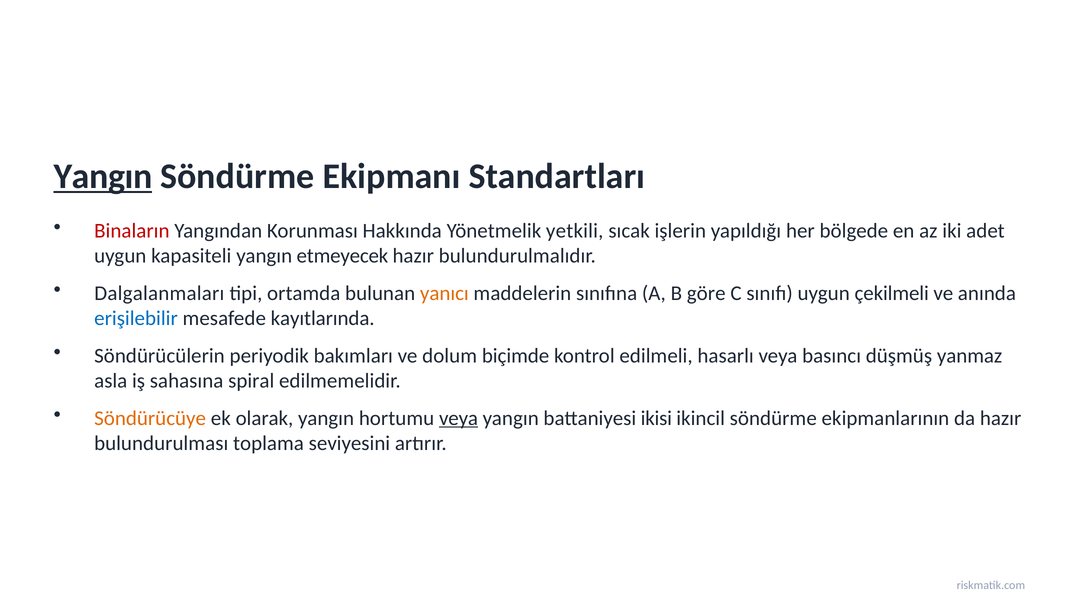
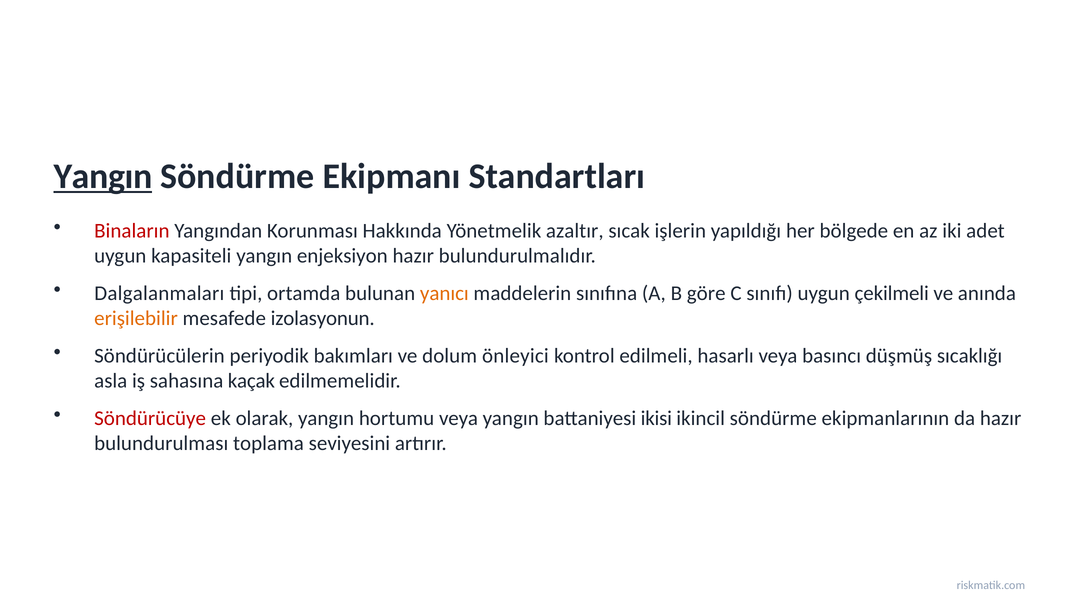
yetkili: yetkili -> azaltır (575, 231)
etmeyecek: etmeyecek -> enjeksiyon (342, 256)
erişilebilir colour: blue -> orange (136, 318)
kayıtlarında: kayıtlarında -> izolasyonun (323, 318)
biçimde: biçimde -> önleyici (515, 356)
yanmaz: yanmaz -> sıcaklığı (970, 356)
spiral: spiral -> kaçak (251, 381)
Söndürücüye colour: orange -> red (150, 418)
veya underline: present -> none (459, 418)
